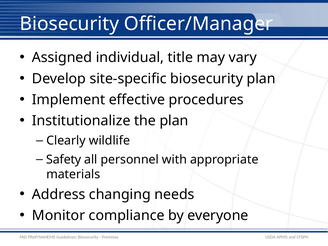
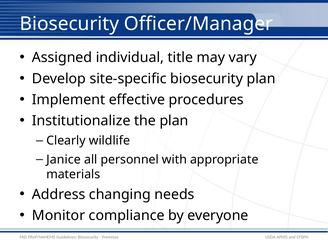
Safety: Safety -> Janice (64, 159)
